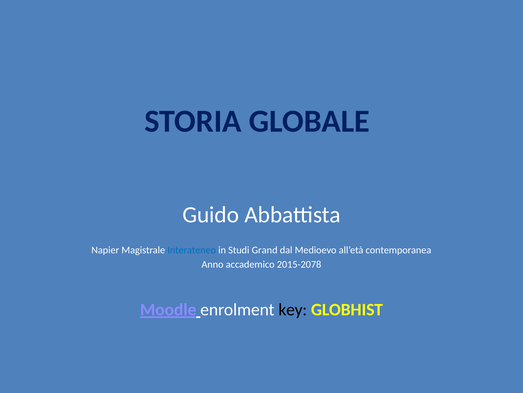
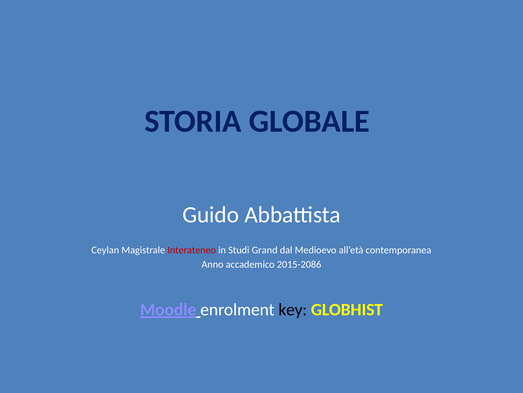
Napier: Napier -> Ceylan (105, 250)
Interateneo colour: blue -> red (192, 250)
2015-2078: 2015-2078 -> 2015-2086 (299, 264)
